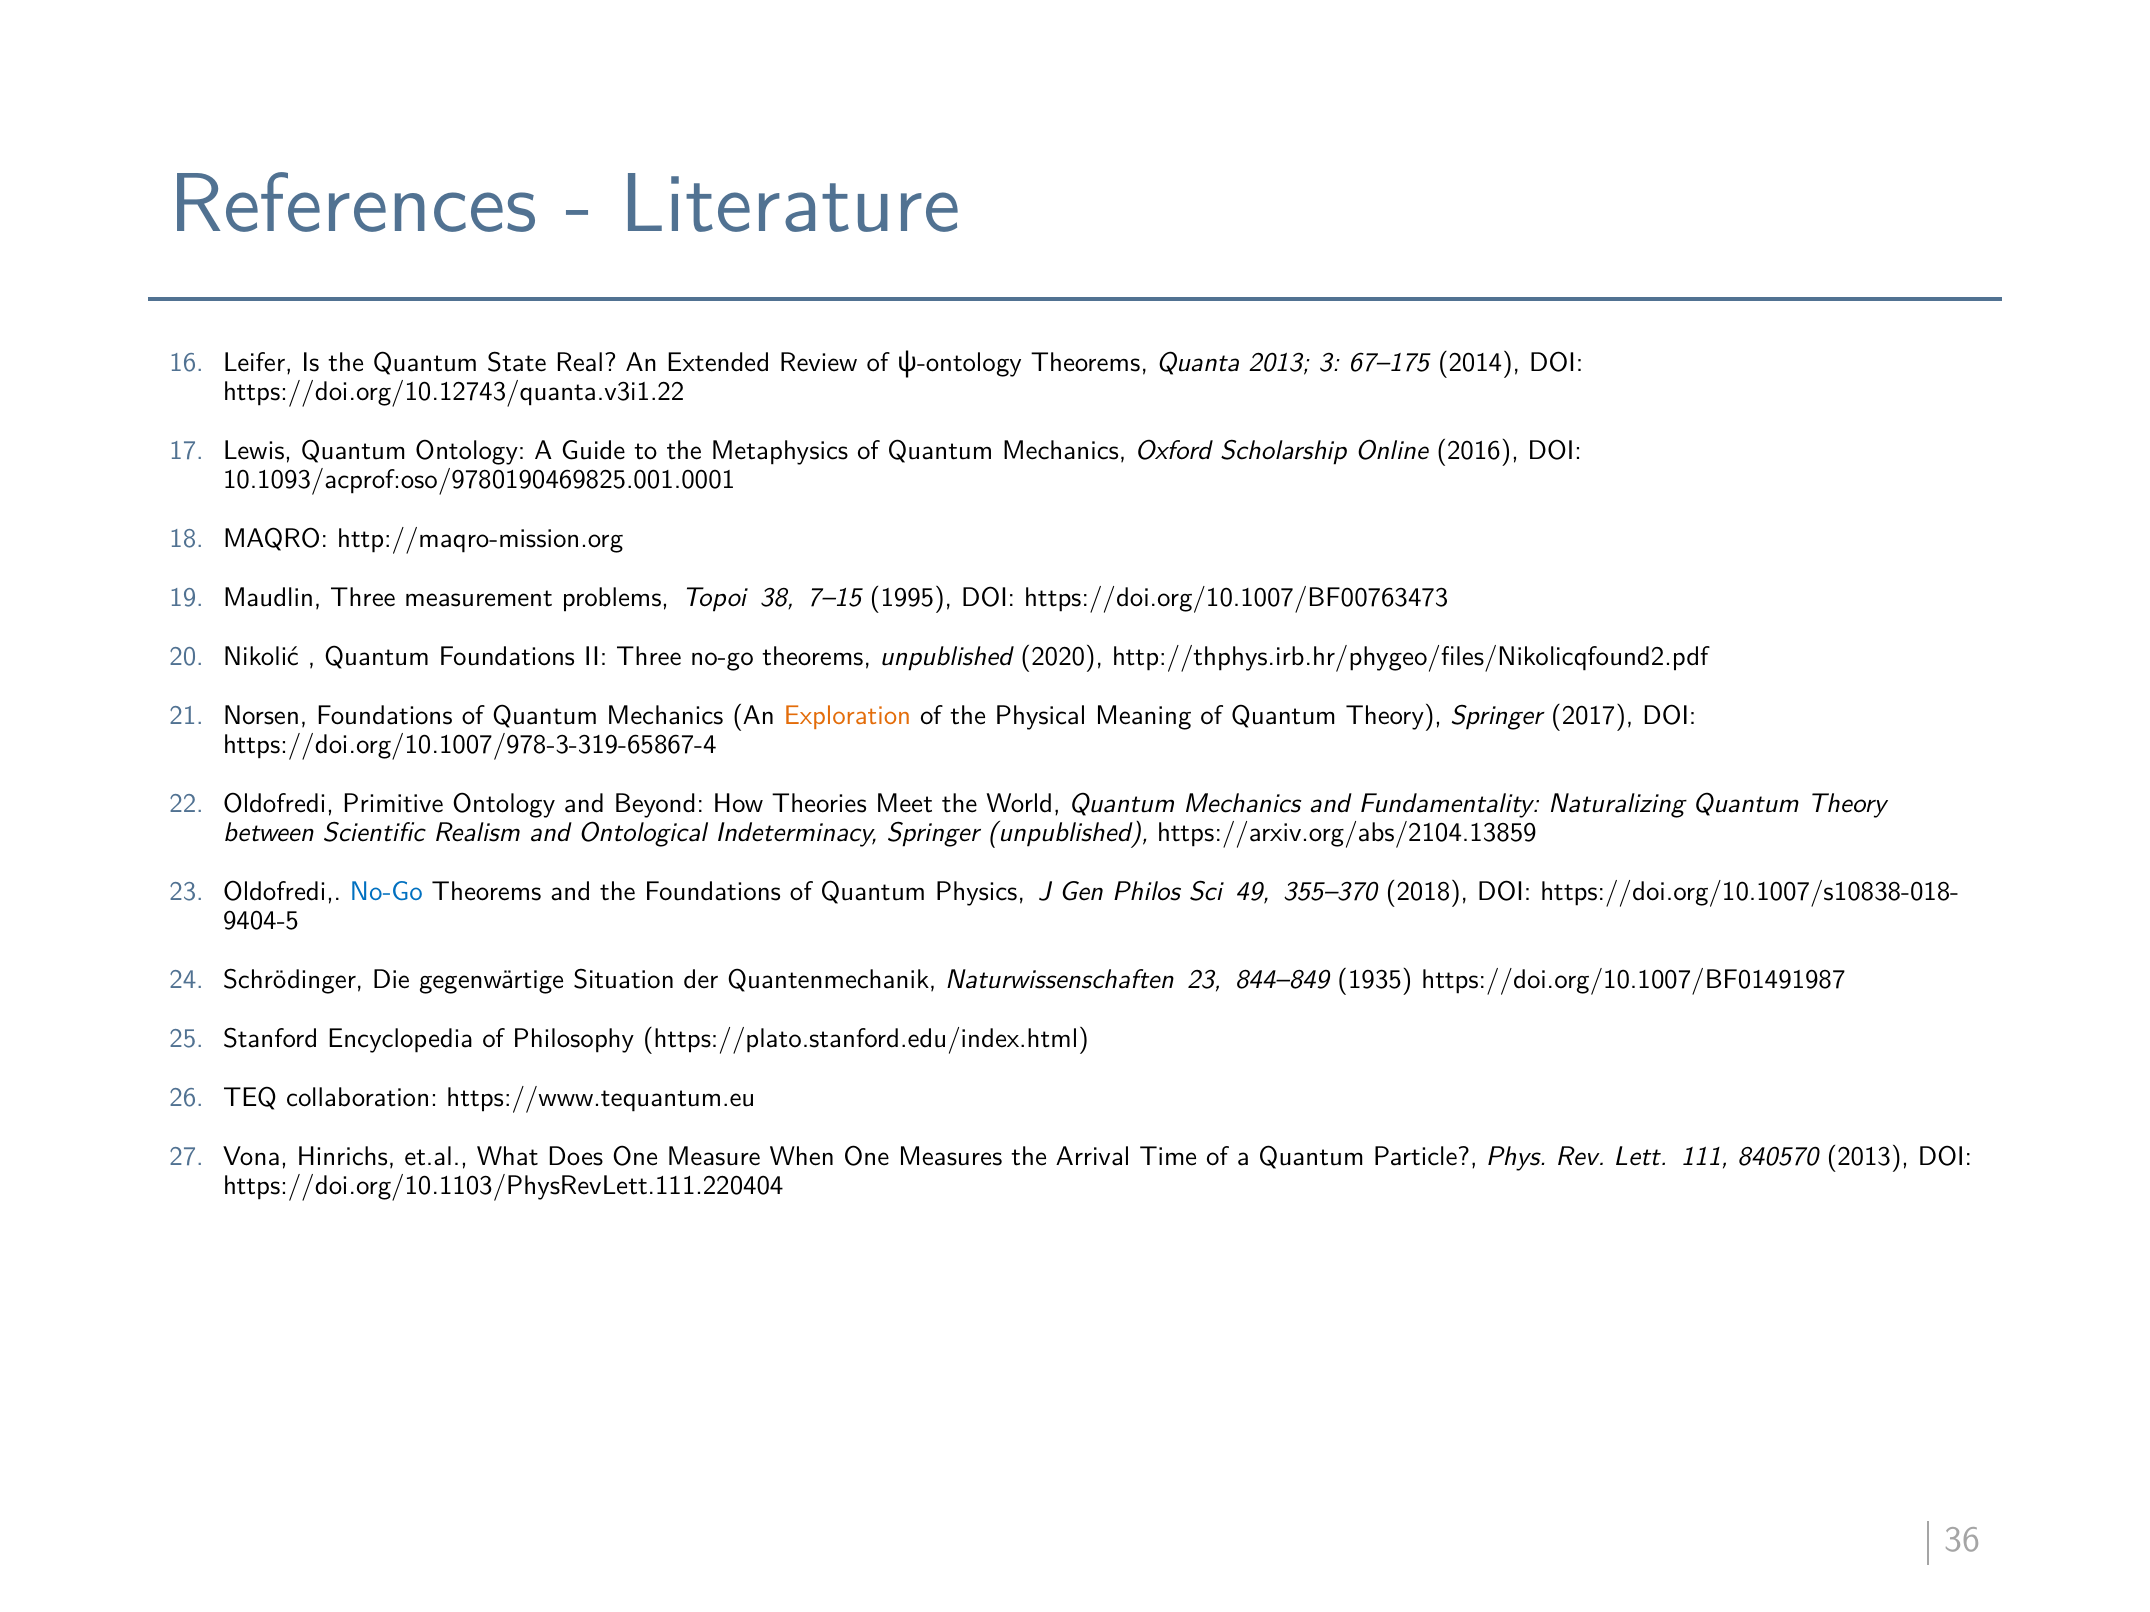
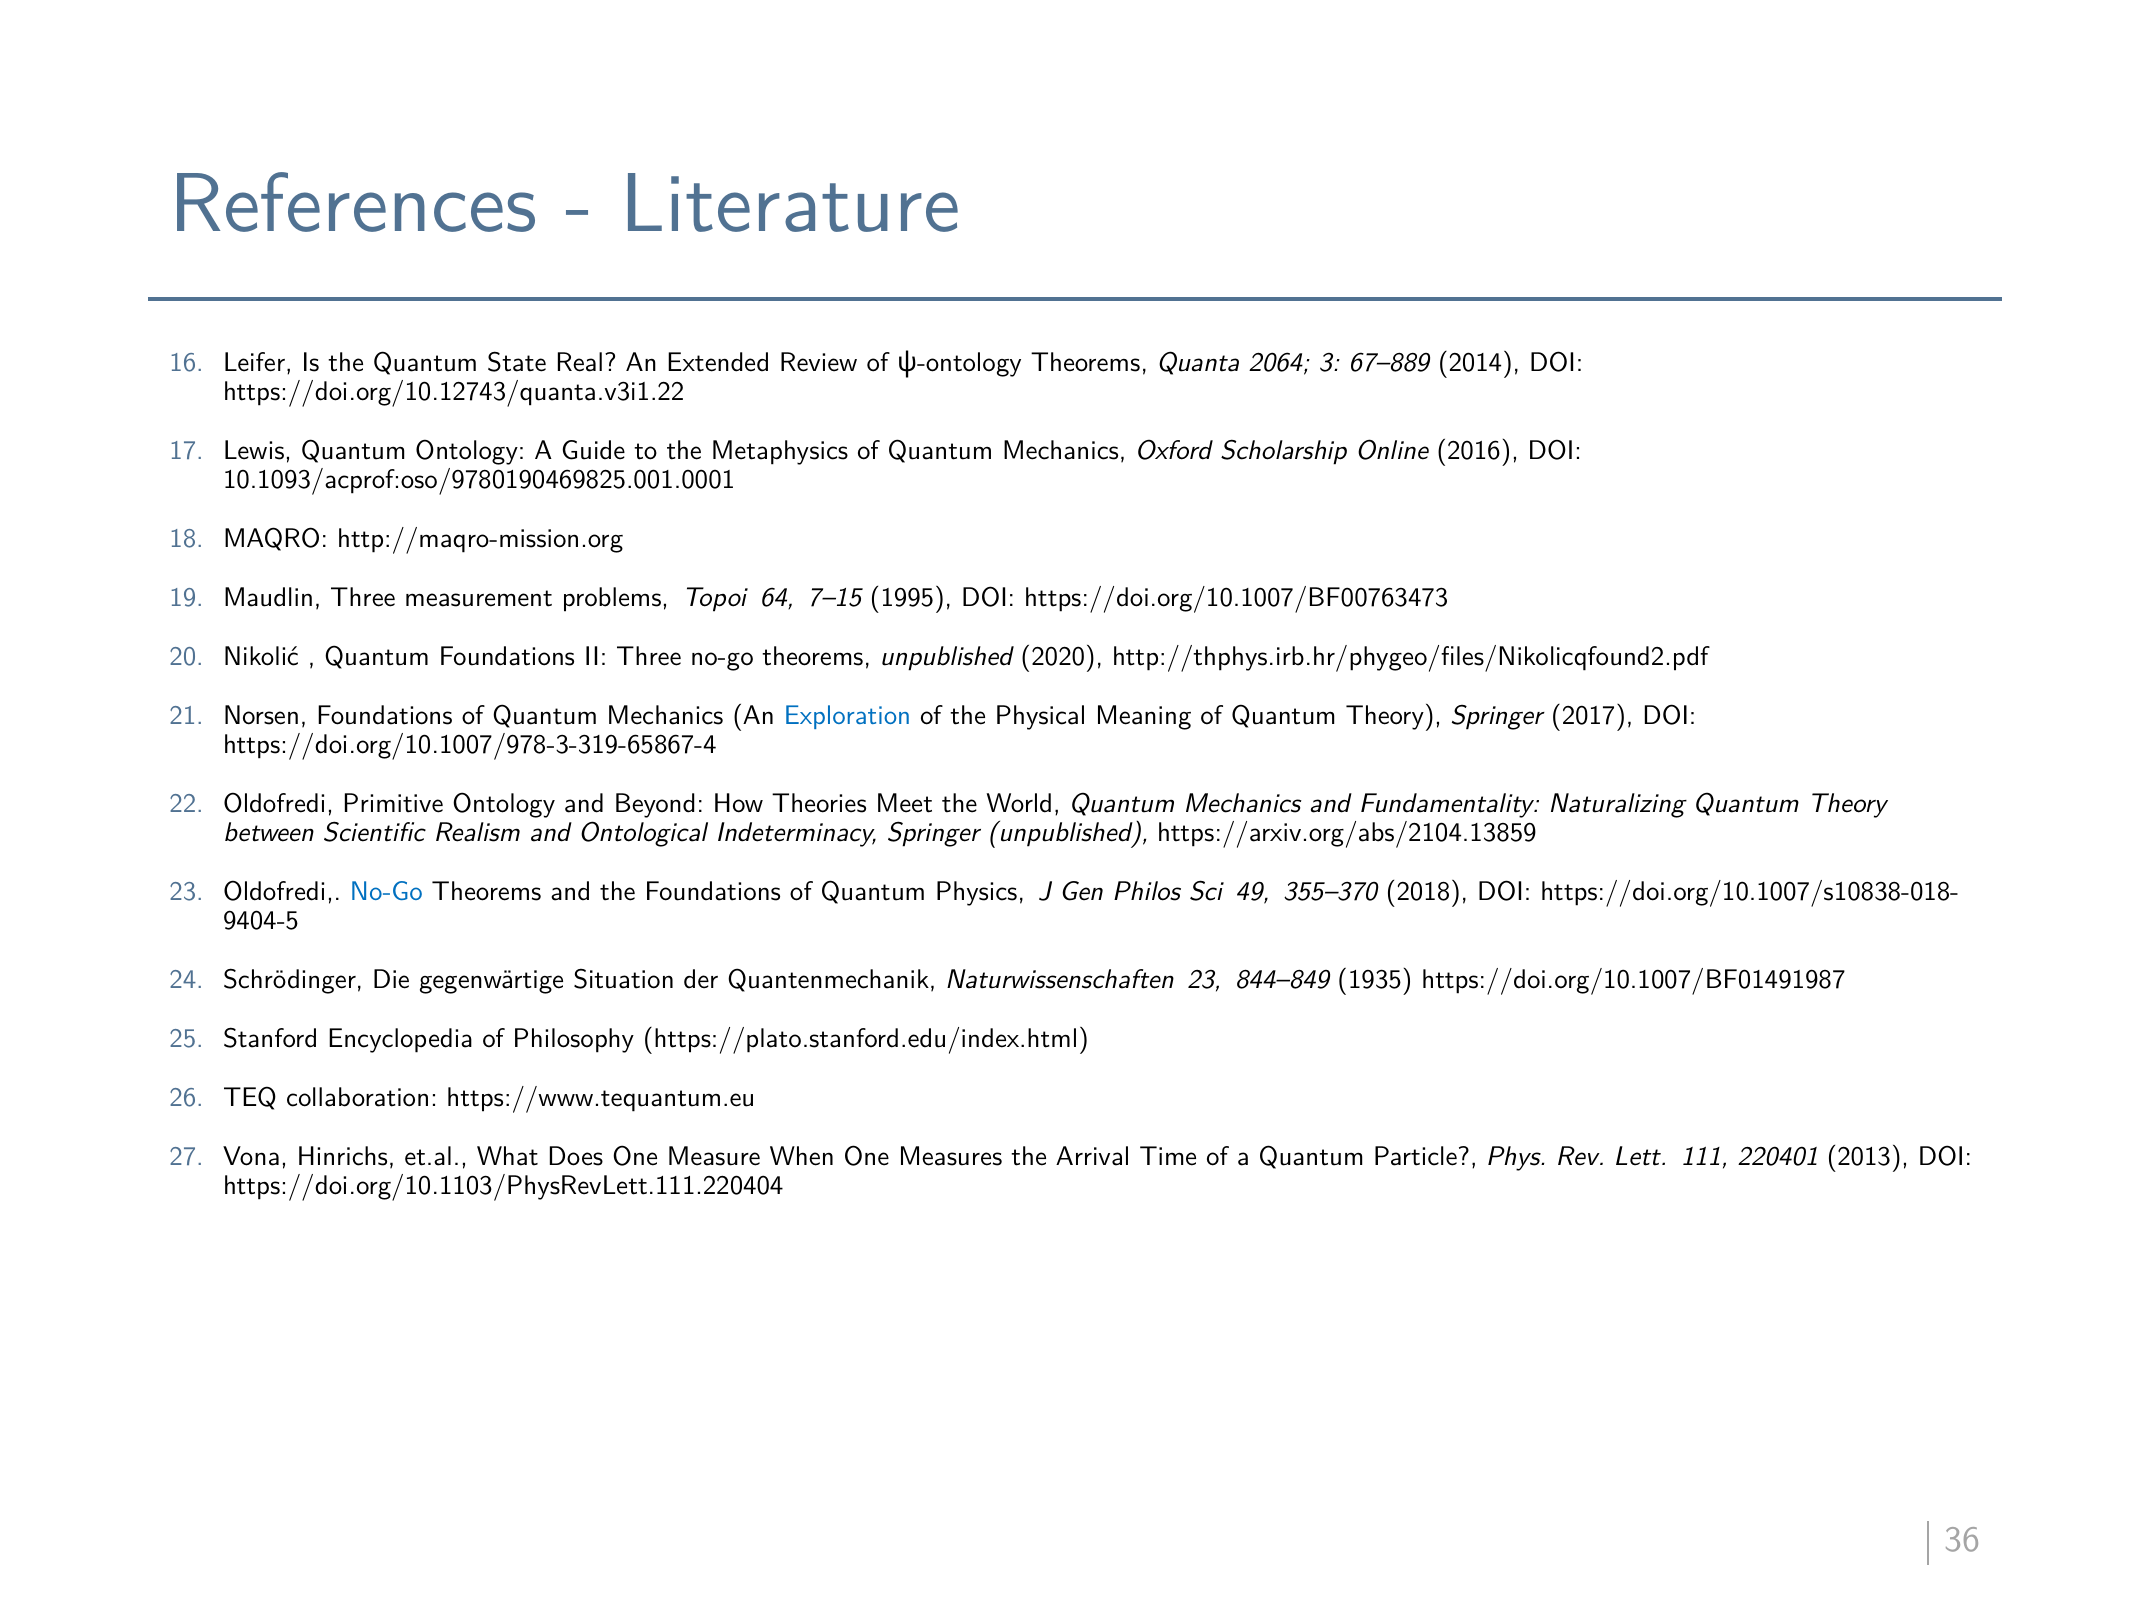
Quanta 2013: 2013 -> 2064 (1279, 363)
67–175: 67–175 -> 67–889 (1389, 363)
38: 38 -> 64 (777, 598)
Exploration colour: orange -> blue (847, 716)
840570: 840570 -> 220401 (1778, 1157)
